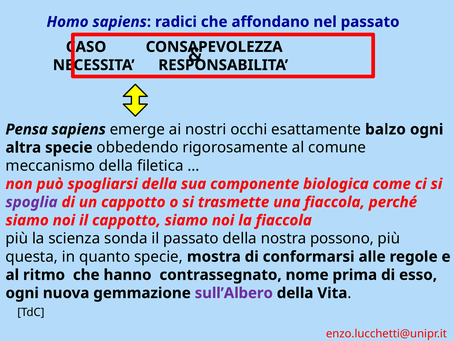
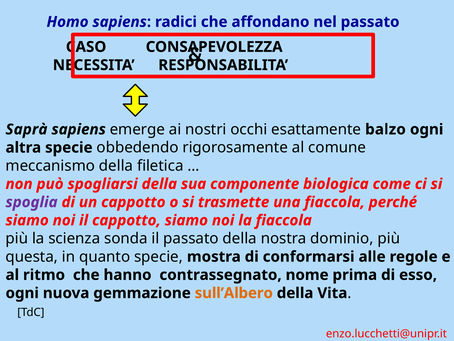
Pensa: Pensa -> Saprà (26, 129)
possono: possono -> dominio (342, 238)
sull’Albero colour: purple -> orange (234, 293)
